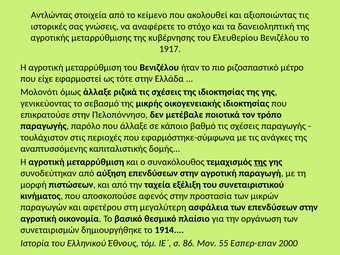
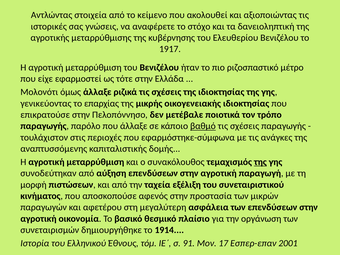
σεβασμό: σεβασμό -> επαρχίας (102, 103)
βαθμό underline: none -> present (203, 126)
86: 86 -> 91 (189, 243)
55: 55 -> 17 (223, 243)
2000: 2000 -> 2001 (288, 243)
